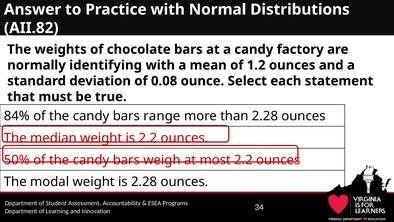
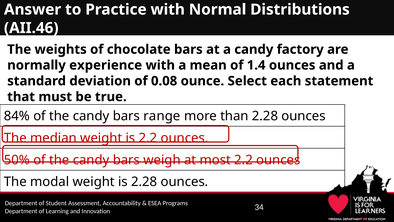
AII.82: AII.82 -> AII.46 (31, 28)
identifying: identifying -> experience (106, 65)
1.2: 1.2 -> 1.4 (256, 65)
